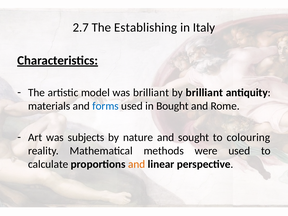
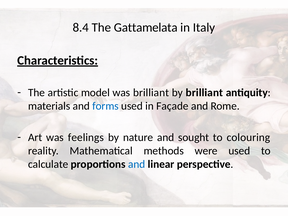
2.7: 2.7 -> 8.4 (81, 28)
Establishing: Establishing -> Gattamelata (146, 28)
Bought: Bought -> Façade (172, 106)
subjects: subjects -> feelings (86, 137)
and colour: orange -> blue (137, 164)
